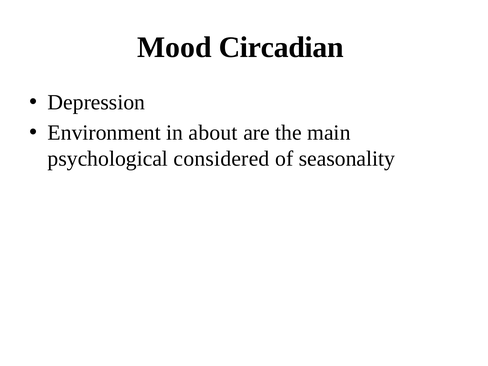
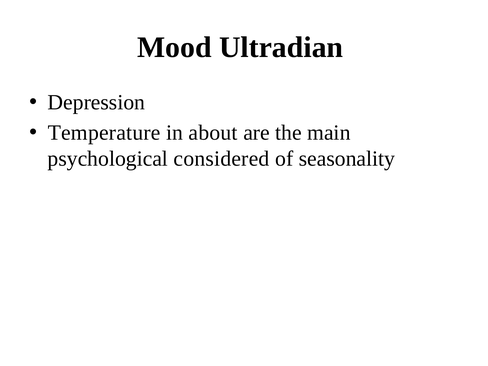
Circadian: Circadian -> Ultradian (281, 47)
Environment: Environment -> Temperature (104, 133)
